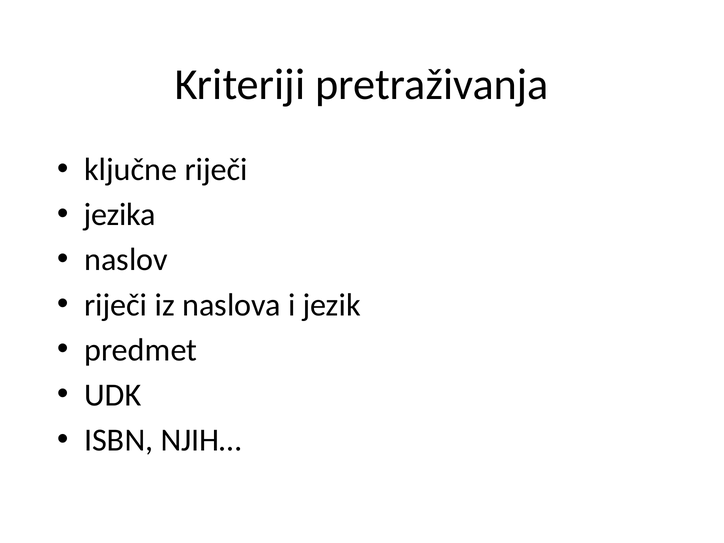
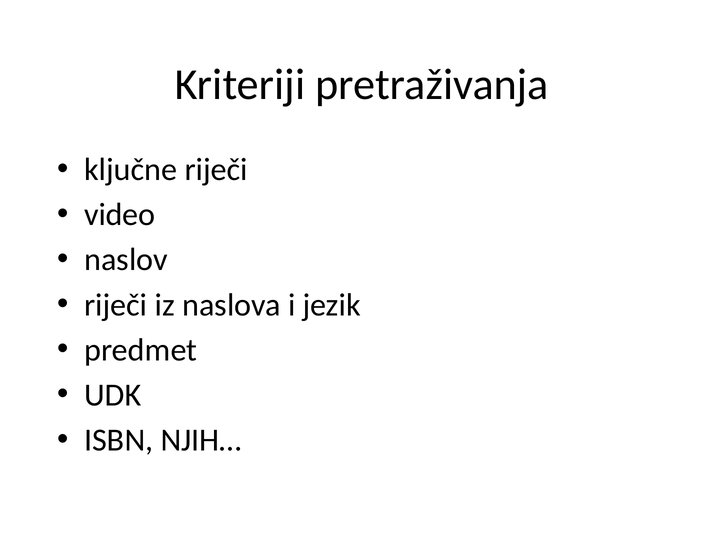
jezika: jezika -> video (120, 215)
